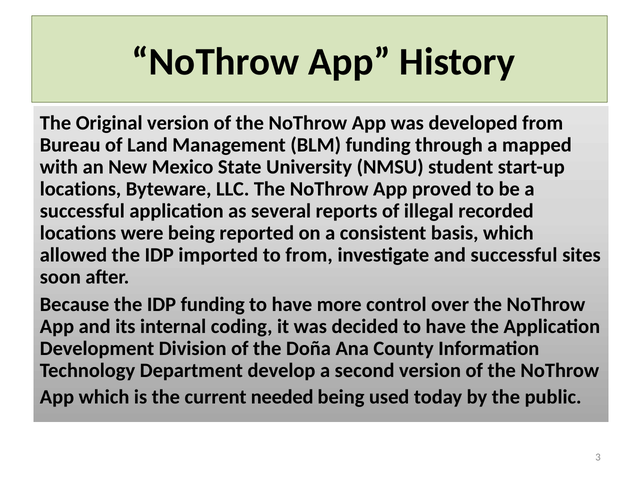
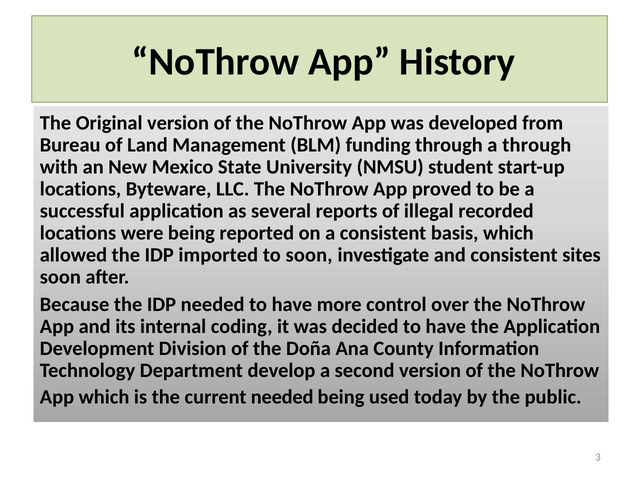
a mapped: mapped -> through (537, 145)
to from: from -> soon (309, 255)
and successful: successful -> consistent (514, 255)
IDP funding: funding -> needed (213, 304)
